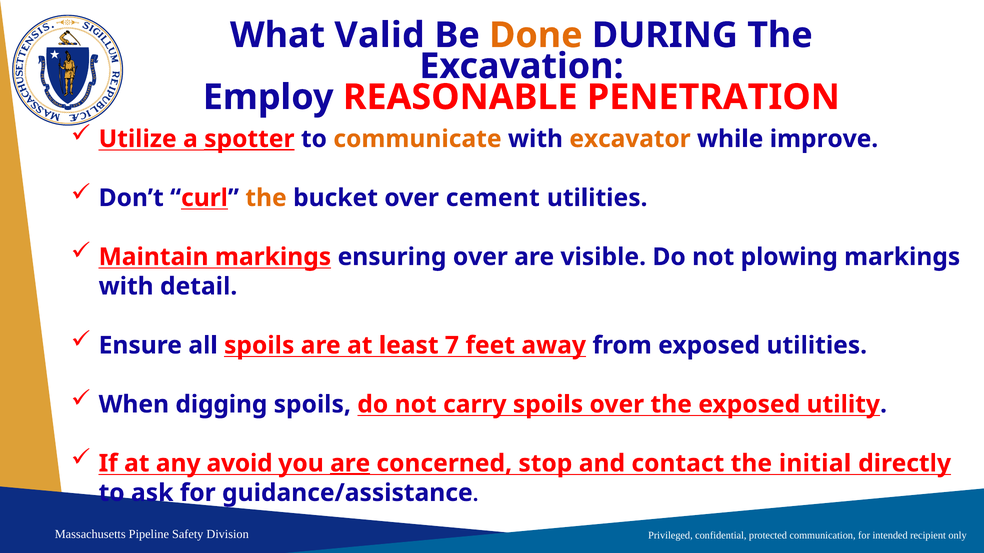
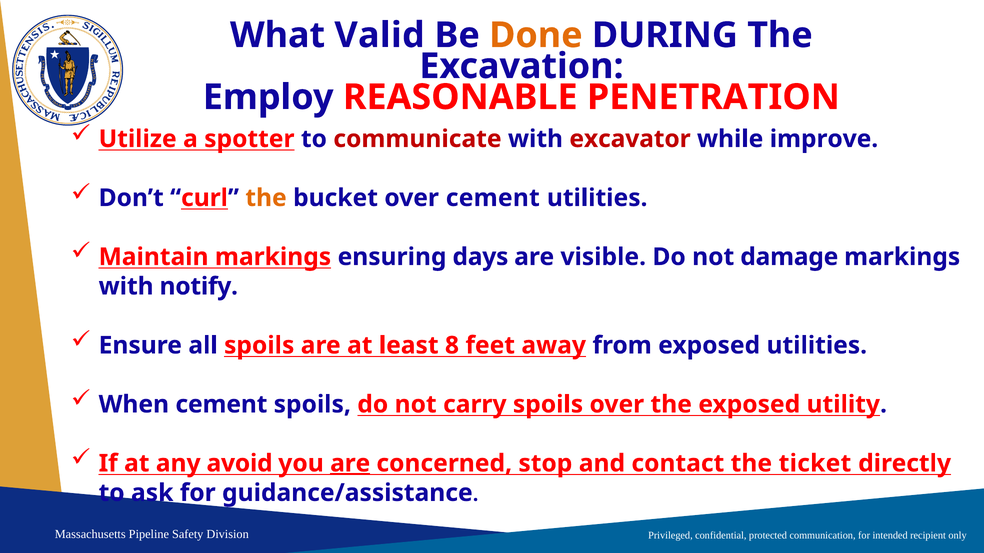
spotter underline: present -> none (249, 139)
communicate colour: orange -> red (417, 139)
excavator colour: orange -> red (630, 139)
ensuring over: over -> days (480, 257)
plowing: plowing -> damage (789, 257)
detail: detail -> notify (199, 287)
7: 7 -> 8 (452, 346)
When digging: digging -> cement (221, 405)
initial: initial -> ticket (815, 464)
